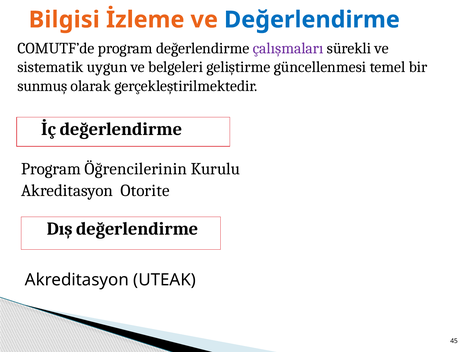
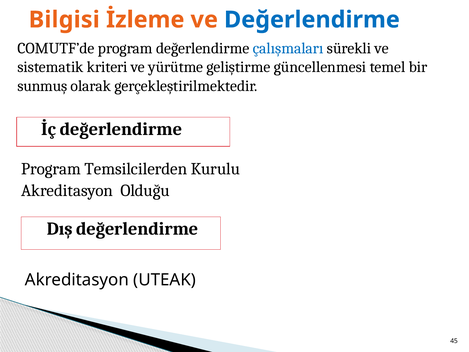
çalışmaları colour: purple -> blue (288, 48)
uygun: uygun -> kriteri (107, 67)
belgeleri: belgeleri -> yürütme (176, 67)
Öğrencilerinin: Öğrencilerinin -> Temsilcilerden (136, 169)
Otorite: Otorite -> Olduğu (145, 190)
